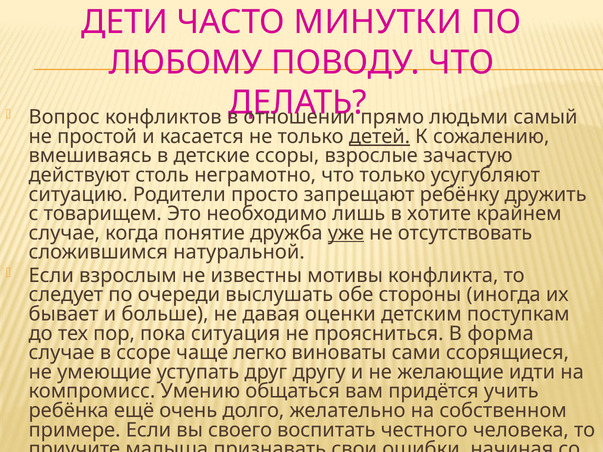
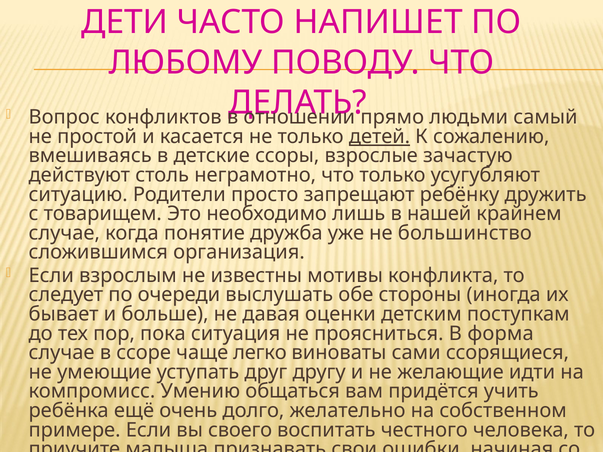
МИНУТКИ: МИНУТКИ -> НАПИШЕТ (378, 22)
хотите: хотите -> нашей (439, 214)
уже underline: present -> none (346, 233)
отсутствовать: отсутствовать -> большинство (465, 233)
натуральной: натуральной -> организация (239, 252)
